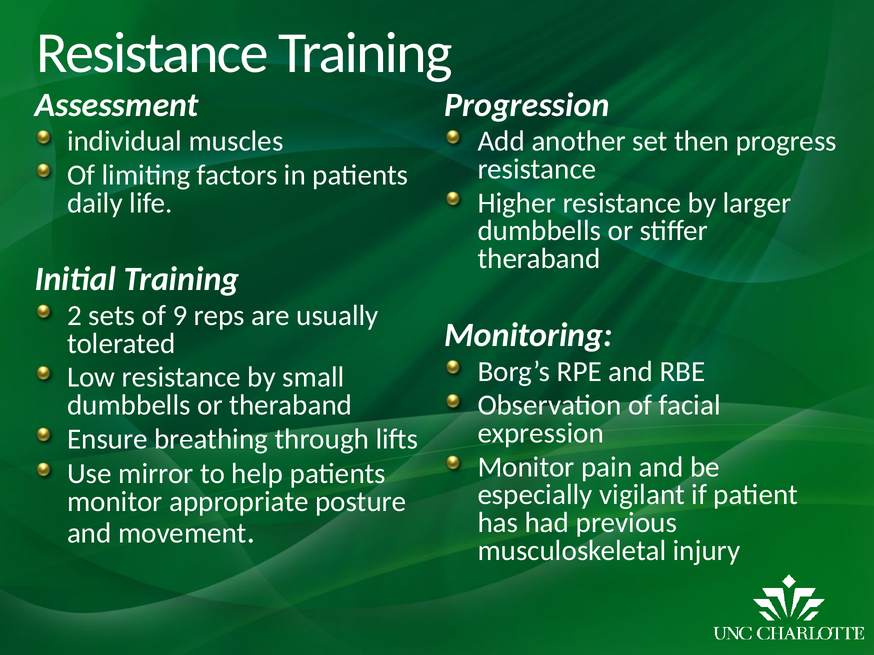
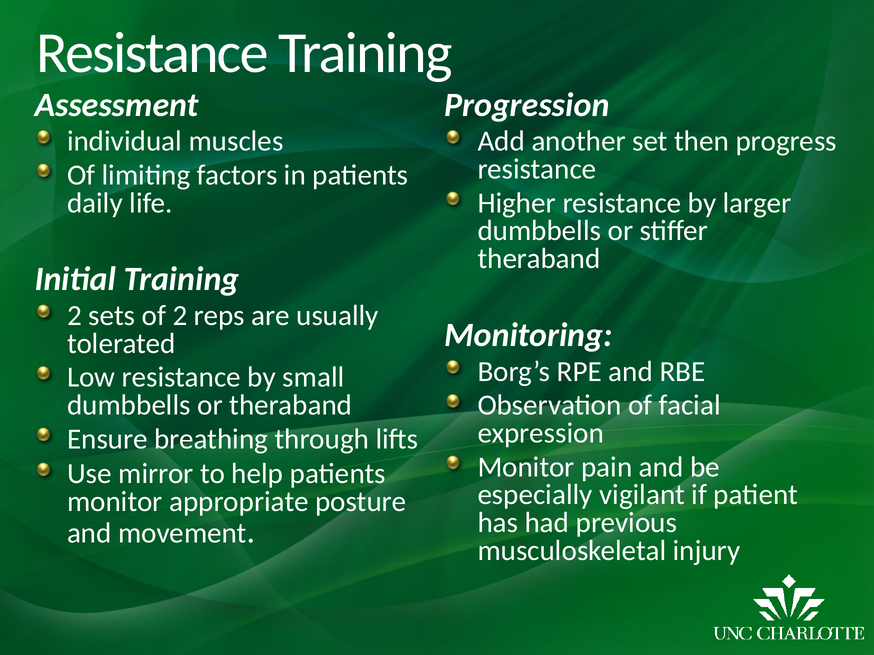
of 9: 9 -> 2 (180, 316)
